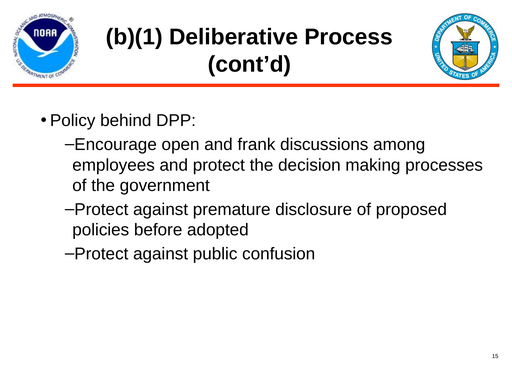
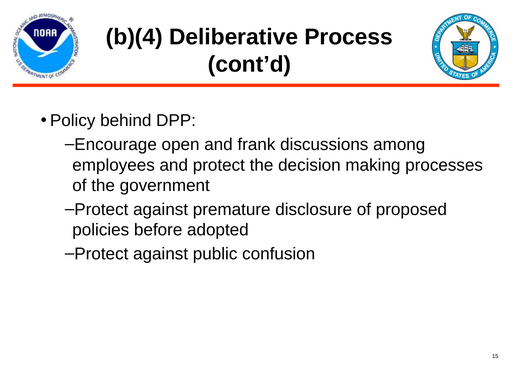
b)(1: b)(1 -> b)(4 (134, 37)
